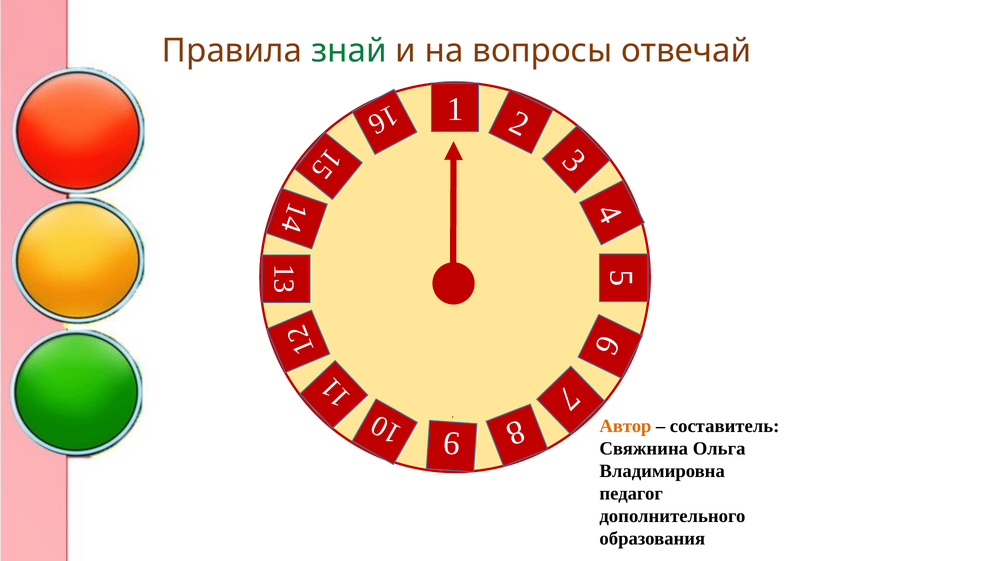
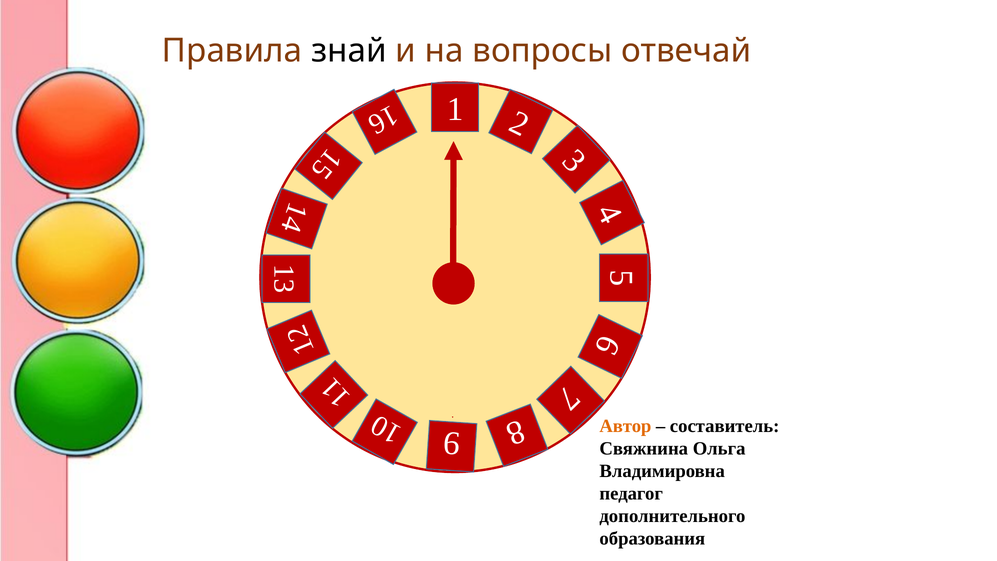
знай colour: green -> black (349, 51)
